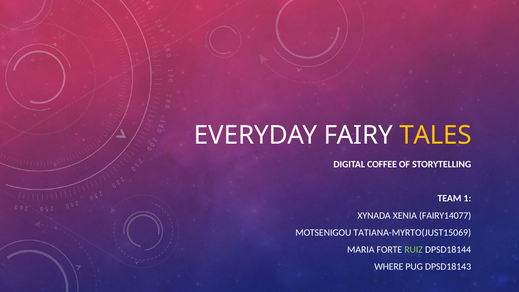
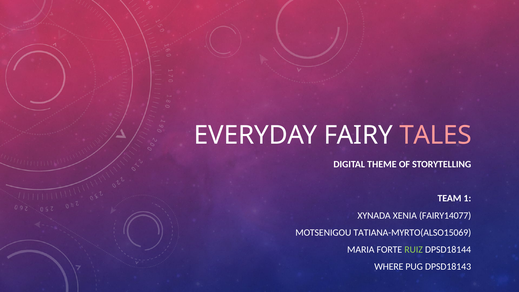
TALES colour: yellow -> pink (435, 135)
COFFEE: COFFEE -> THEME (382, 164)
TATIANA-MYRTO(JUST15069: TATIANA-MYRTO(JUST15069 -> TATIANA-MYRTO(ALSO15069 (412, 233)
